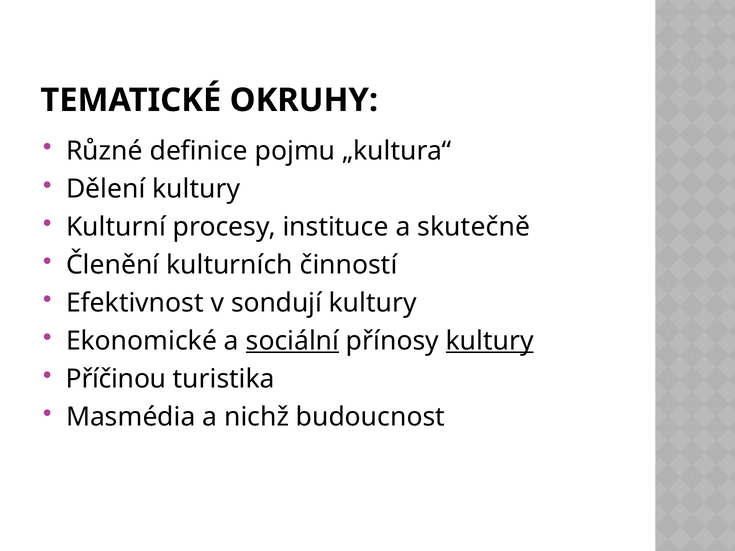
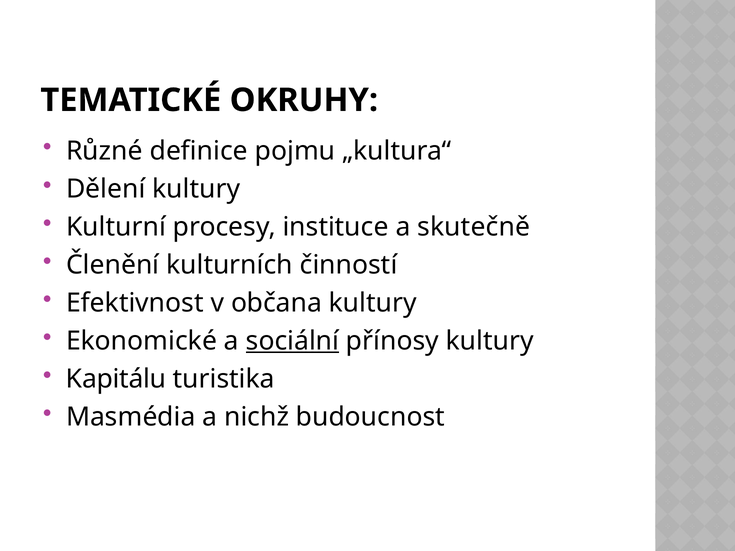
sondují: sondují -> občana (276, 303)
kultury underline: present -> none (490, 341)
Příčinou: Příčinou -> Kapitálu (116, 379)
